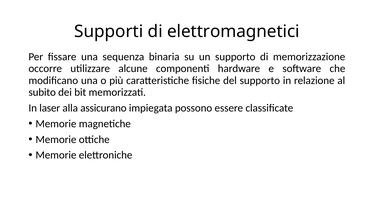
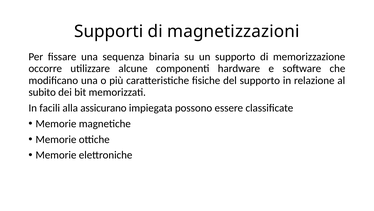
elettromagnetici: elettromagnetici -> magnetizzazioni (233, 31)
laser: laser -> facili (50, 108)
